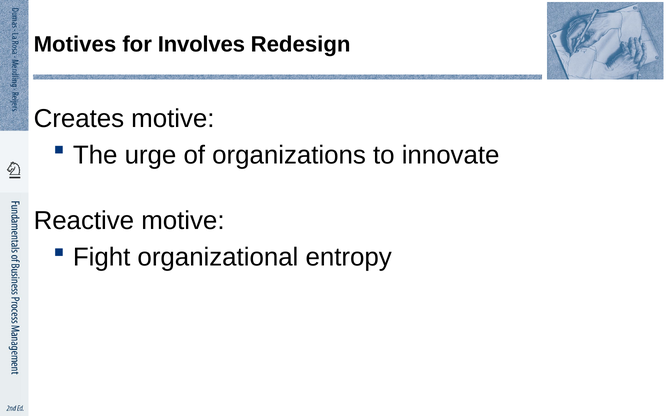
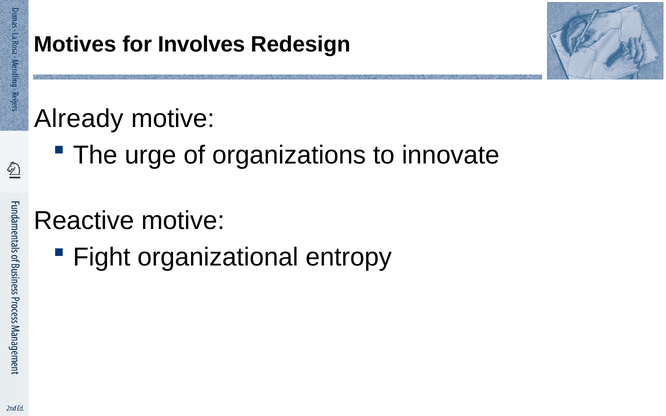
Creates: Creates -> Already (79, 119)
